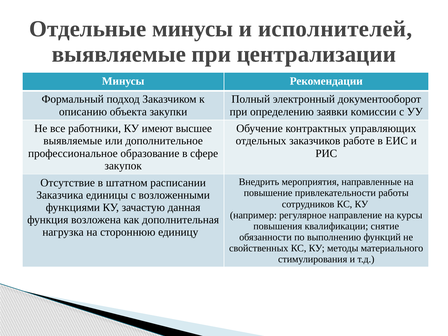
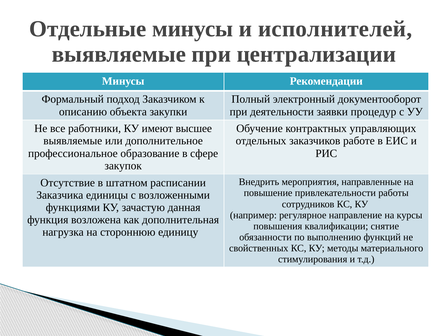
определению: определению -> деятельности (282, 112)
комиссии: комиссии -> процедур (373, 112)
